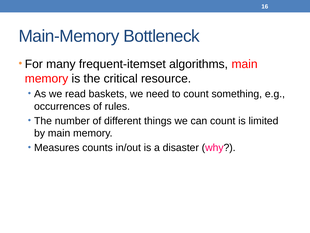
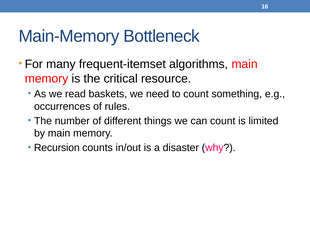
Measures: Measures -> Recursion (57, 147)
